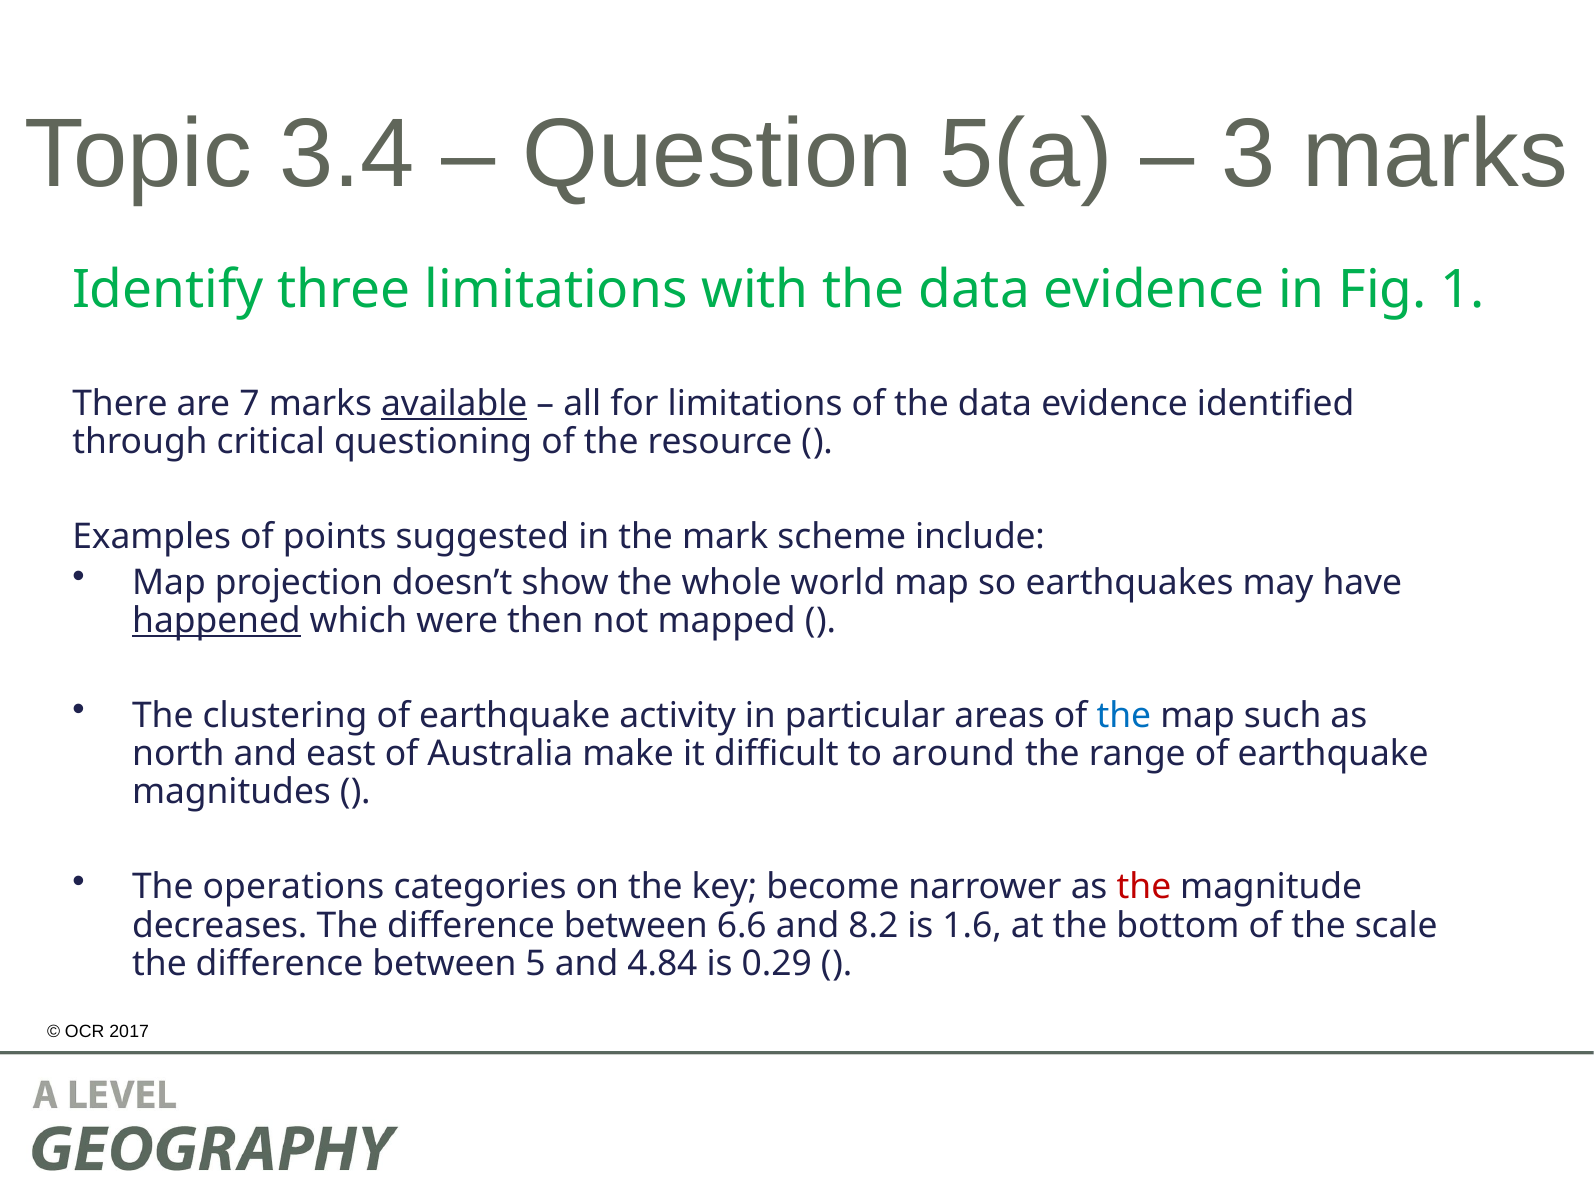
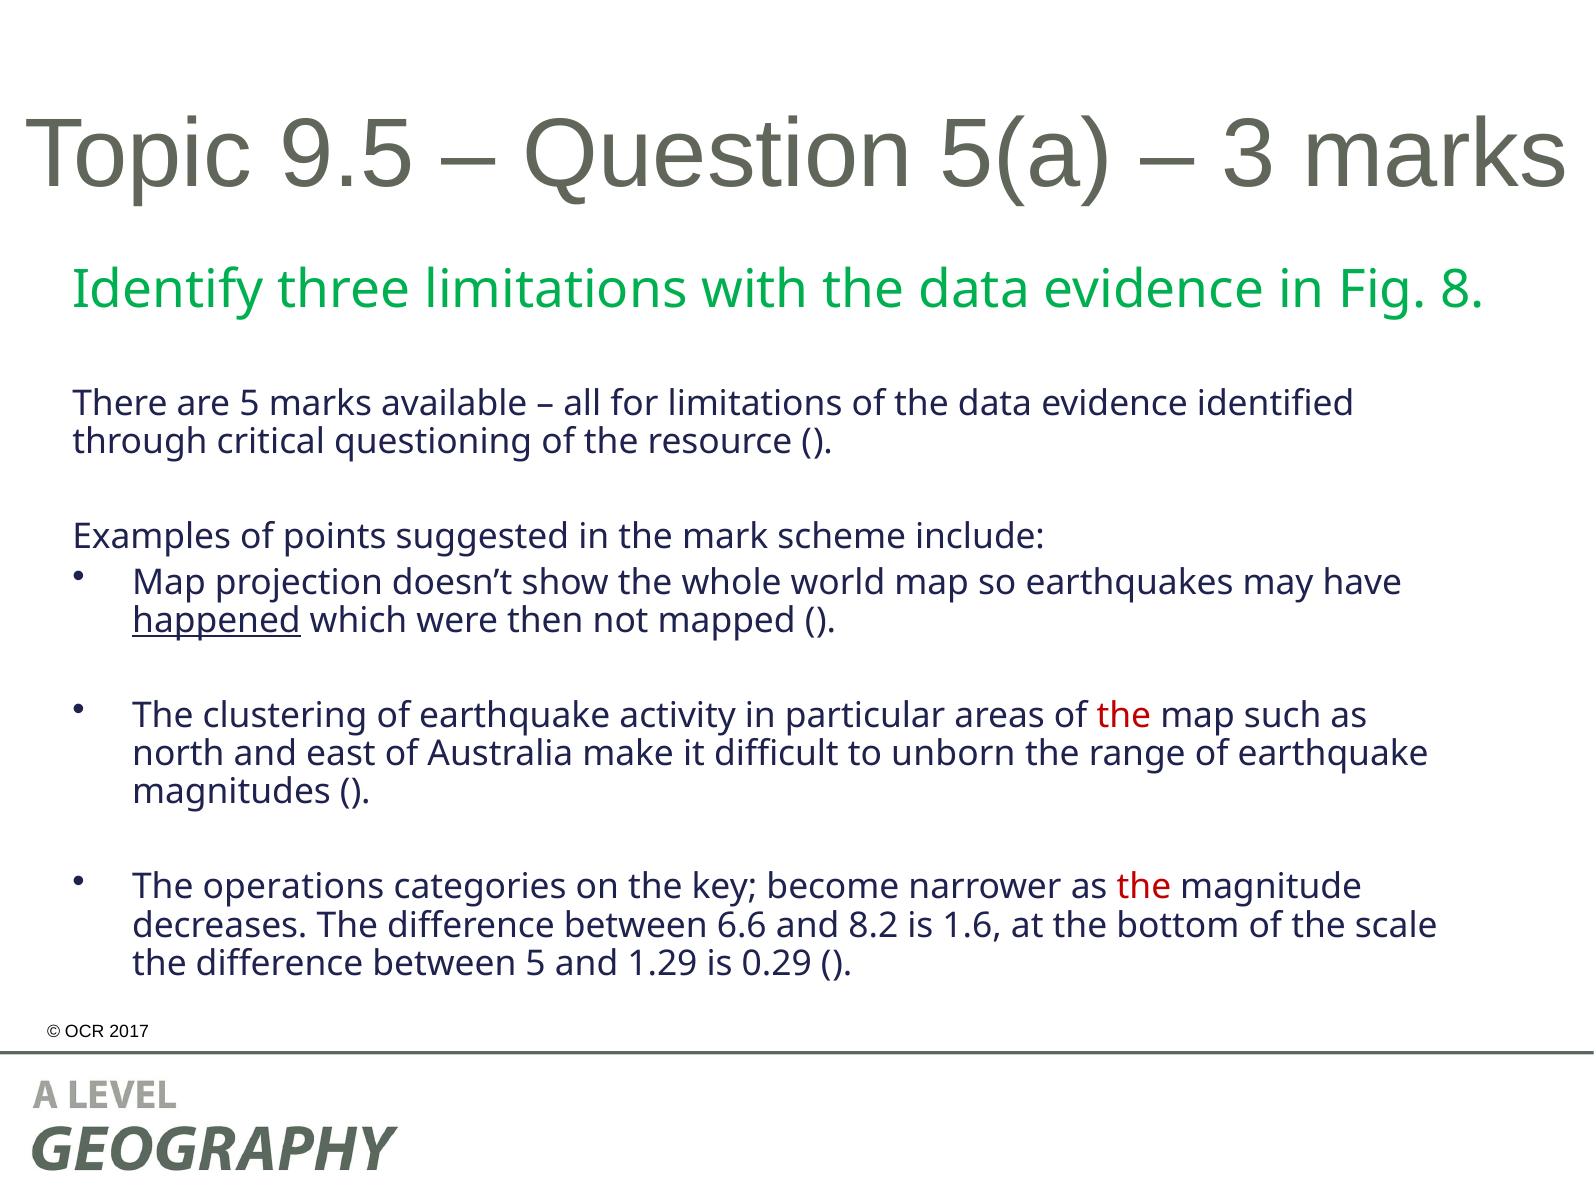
3.4: 3.4 -> 9.5 (347, 154)
1: 1 -> 8 (1463, 290)
are 7: 7 -> 5 (249, 404)
available underline: present -> none (454, 404)
the colour: blue -> red (1124, 716)
around: around -> unborn (953, 754)
4.84: 4.84 -> 1.29 (662, 964)
